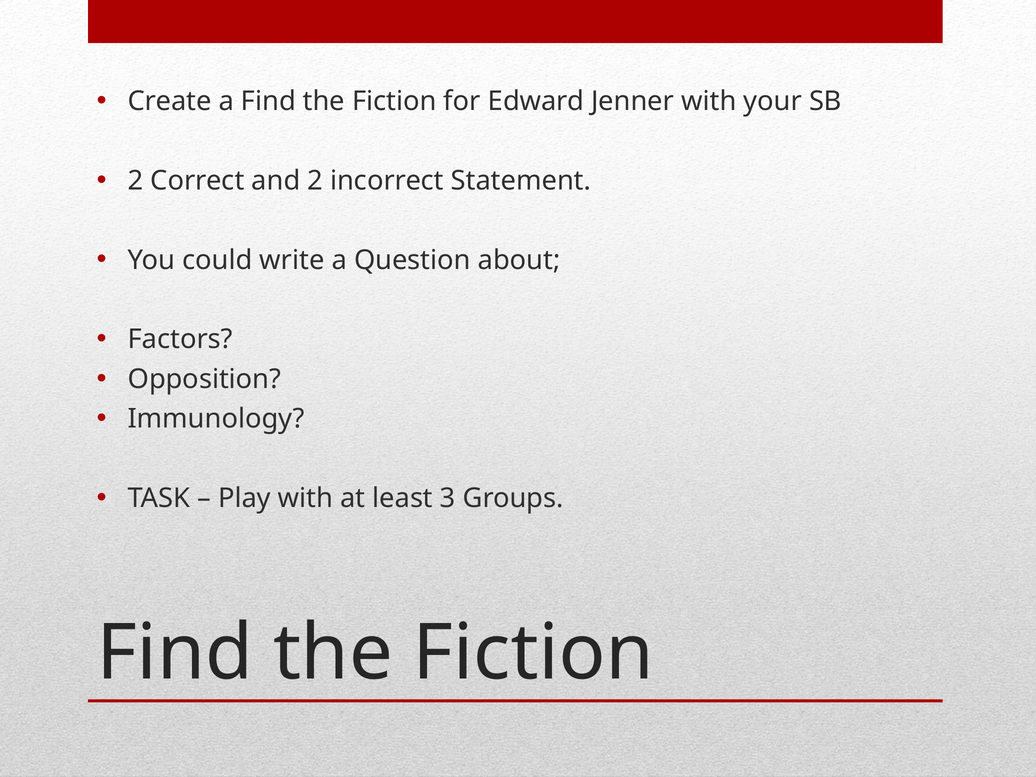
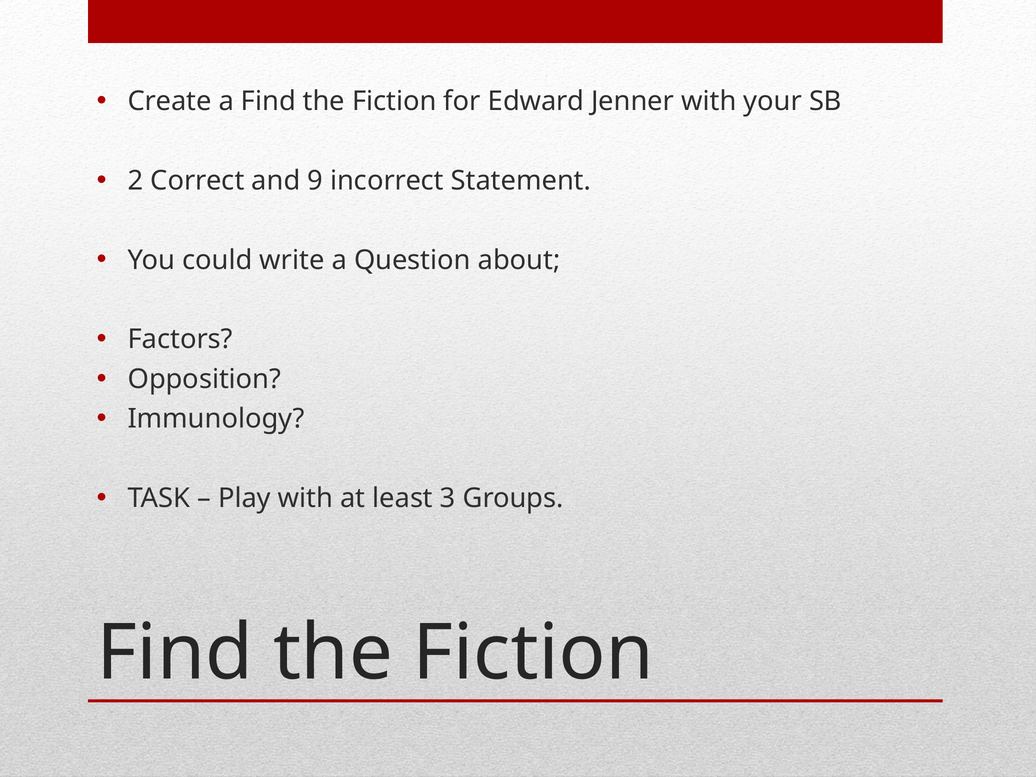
and 2: 2 -> 9 (315, 181)
